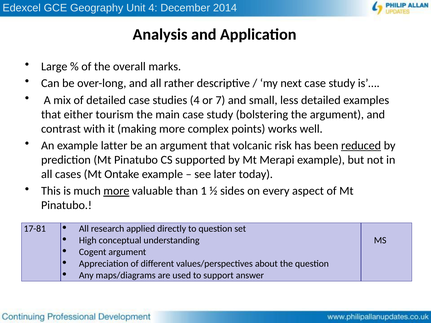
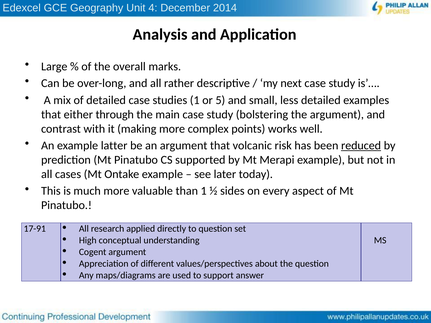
studies 4: 4 -> 1 (195, 100)
7: 7 -> 5 (220, 100)
tourism: tourism -> through (115, 115)
more underline: present -> none (116, 191)
17-81: 17-81 -> 17-91 (35, 229)
